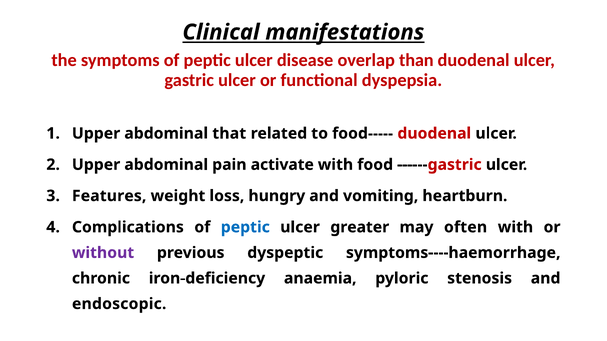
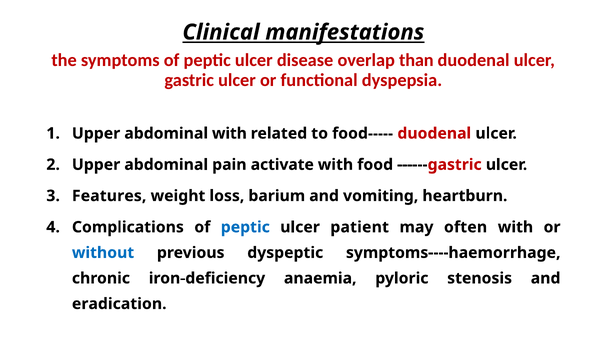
abdominal that: that -> with (229, 134)
hungry: hungry -> barium (277, 196)
greater: greater -> patient (360, 227)
without colour: purple -> blue (103, 253)
endoscopic: endoscopic -> eradication (119, 304)
